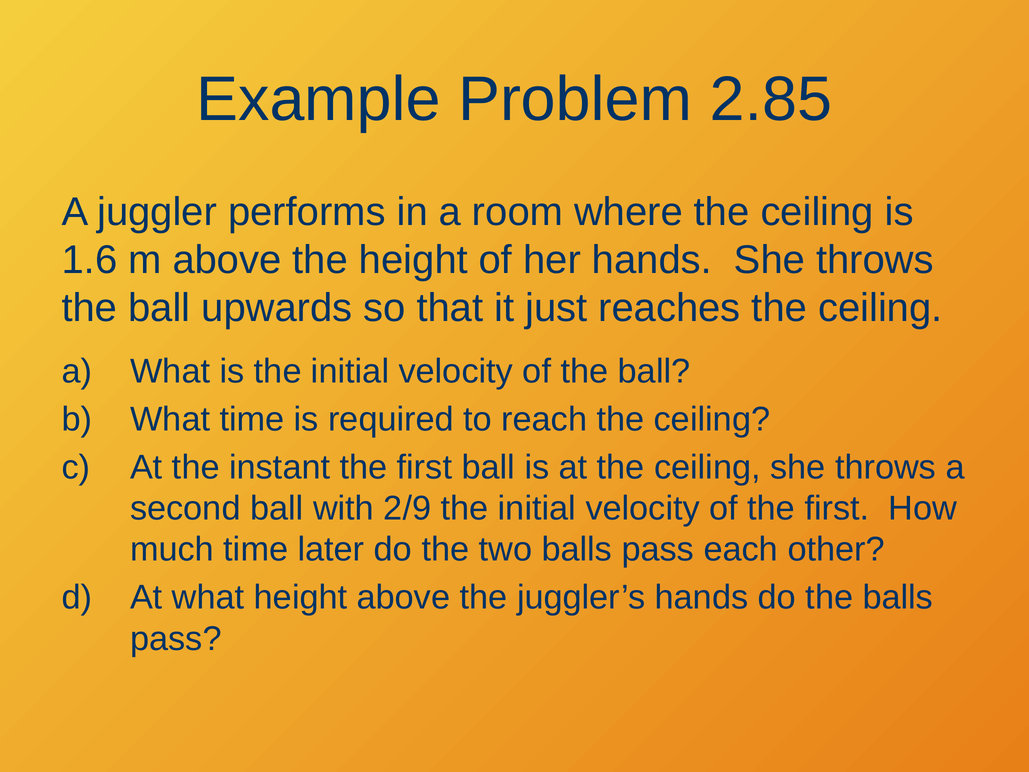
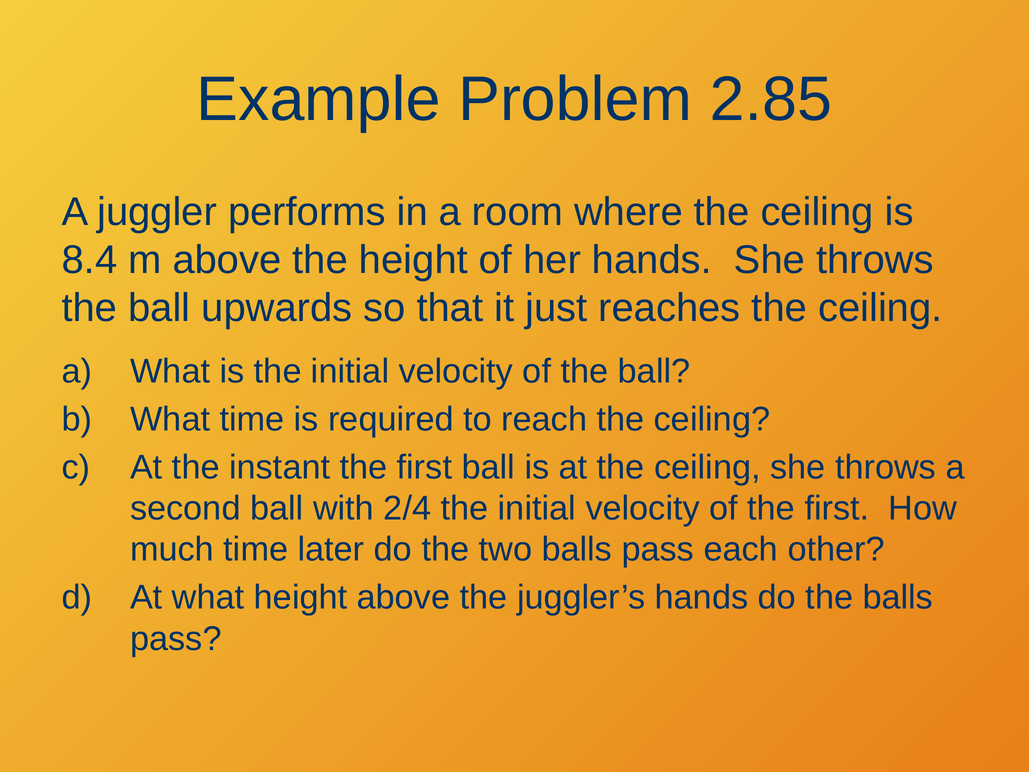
1.6: 1.6 -> 8.4 (89, 260)
2/9: 2/9 -> 2/4 (407, 508)
